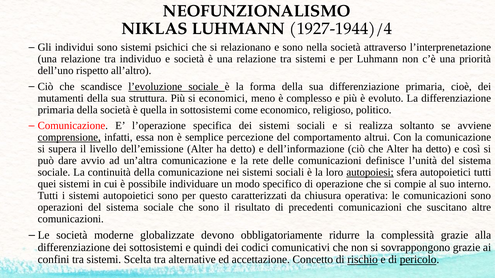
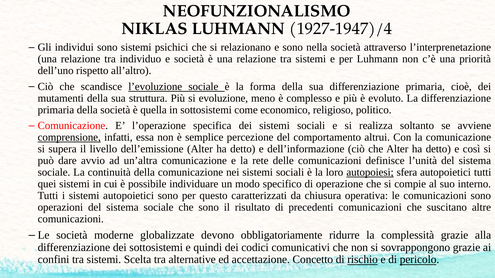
1927-1944)/4: 1927-1944)/4 -> 1927-1947)/4 (341, 29)
economici: economici -> evoluzione (223, 98)
